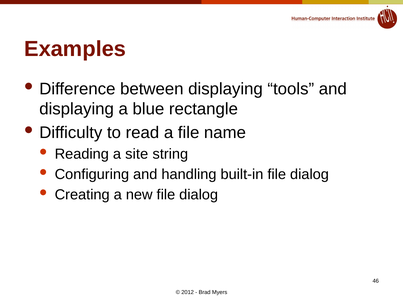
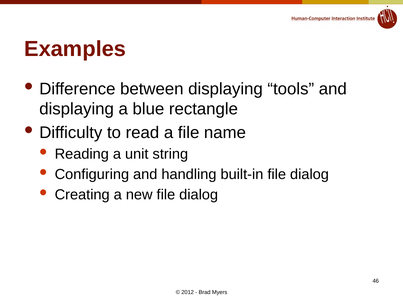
site: site -> unit (137, 154)
